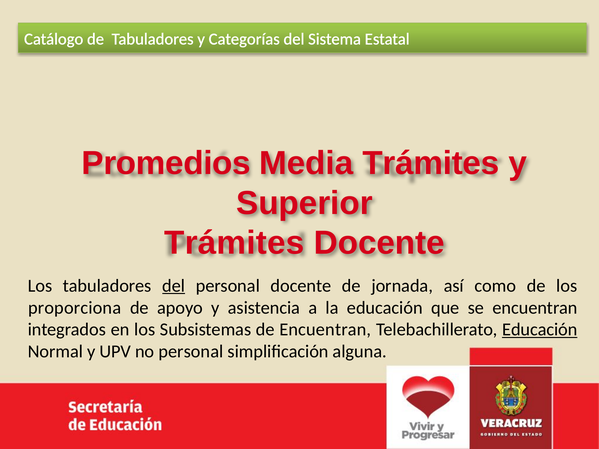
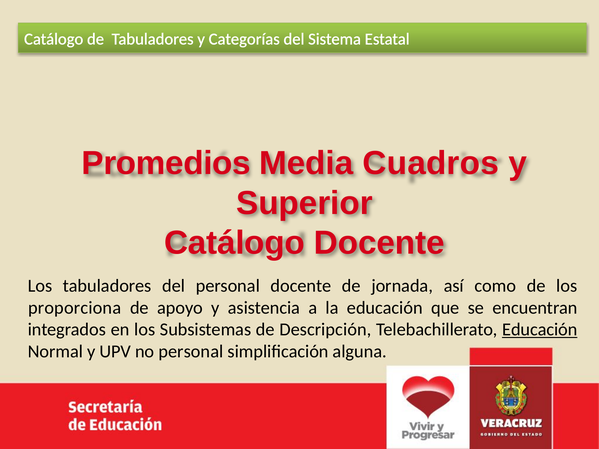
Media Trámites: Trámites -> Cuadros (431, 163)
Trámites: Trámites -> Catálogo (234, 243)
del underline: present -> none (174, 286)
de Encuentran: Encuentran -> Descripción (325, 330)
